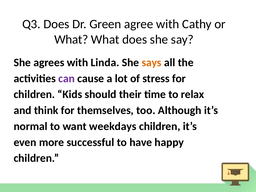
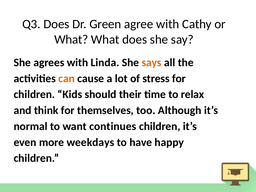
can colour: purple -> orange (67, 79)
weekdays: weekdays -> continues (113, 126)
successful: successful -> weekdays (90, 142)
